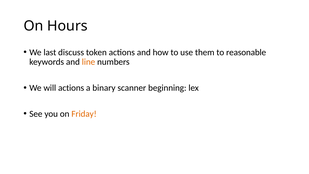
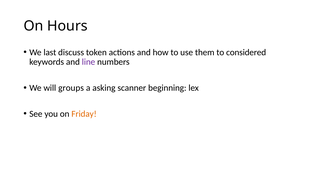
reasonable: reasonable -> considered (246, 52)
line colour: orange -> purple (88, 62)
will actions: actions -> groups (71, 88)
binary: binary -> asking (104, 88)
